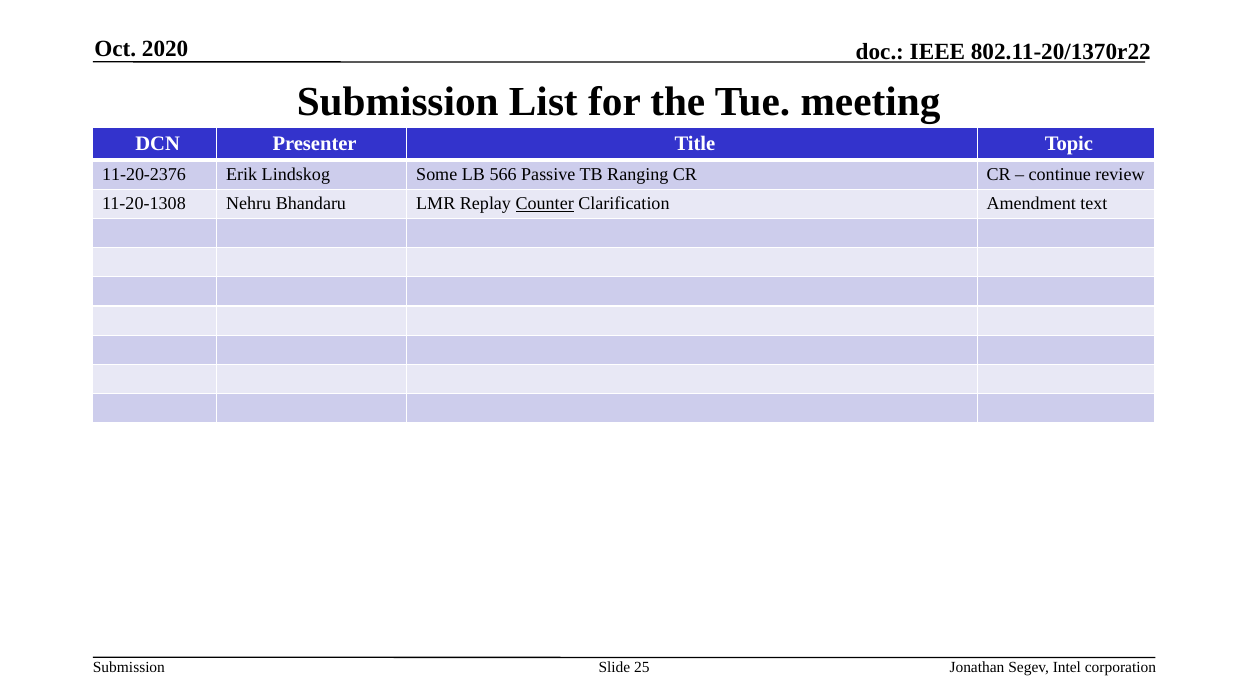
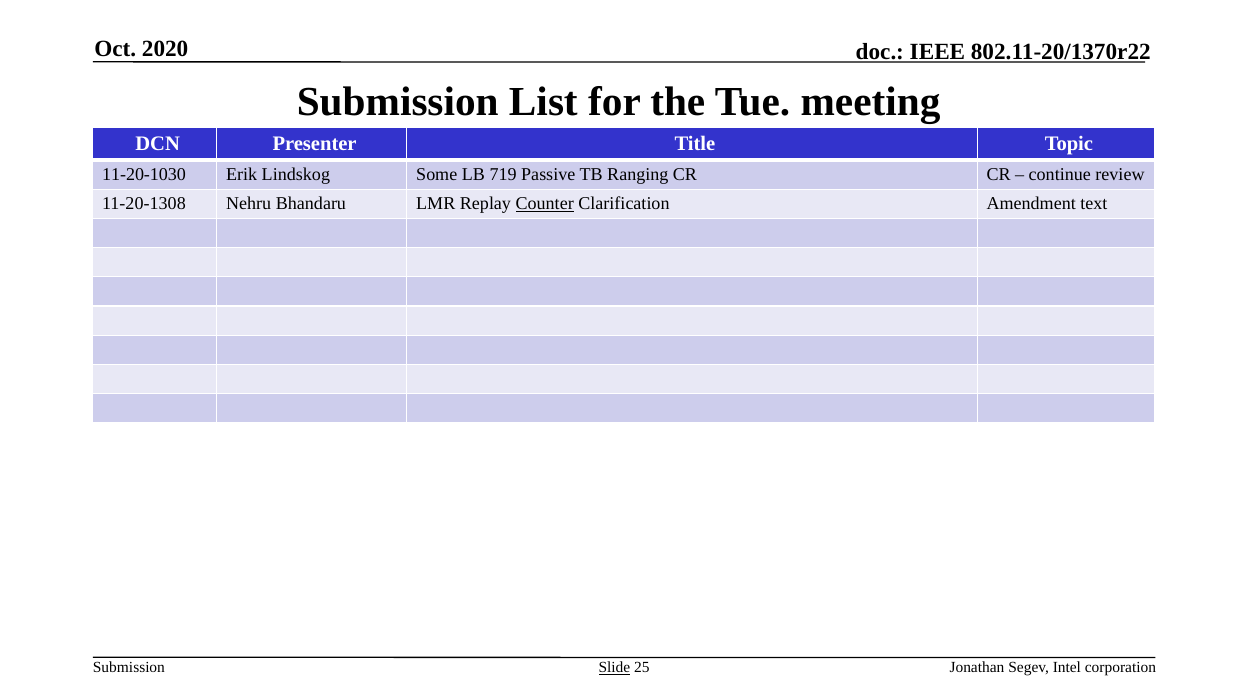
11-20-2376: 11-20-2376 -> 11-20-1030 (144, 175)
566: 566 -> 719 (503, 175)
Slide underline: none -> present (614, 668)
